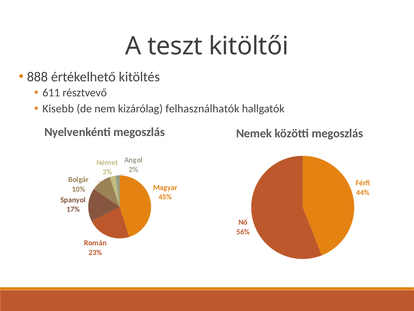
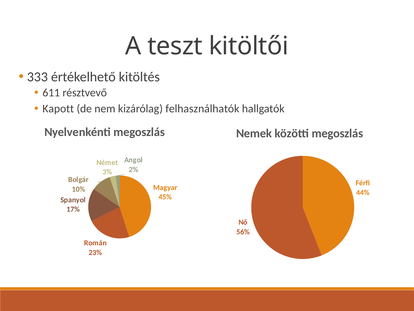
888: 888 -> 333 (37, 77)
Kisebb: Kisebb -> Kapott (58, 109)
